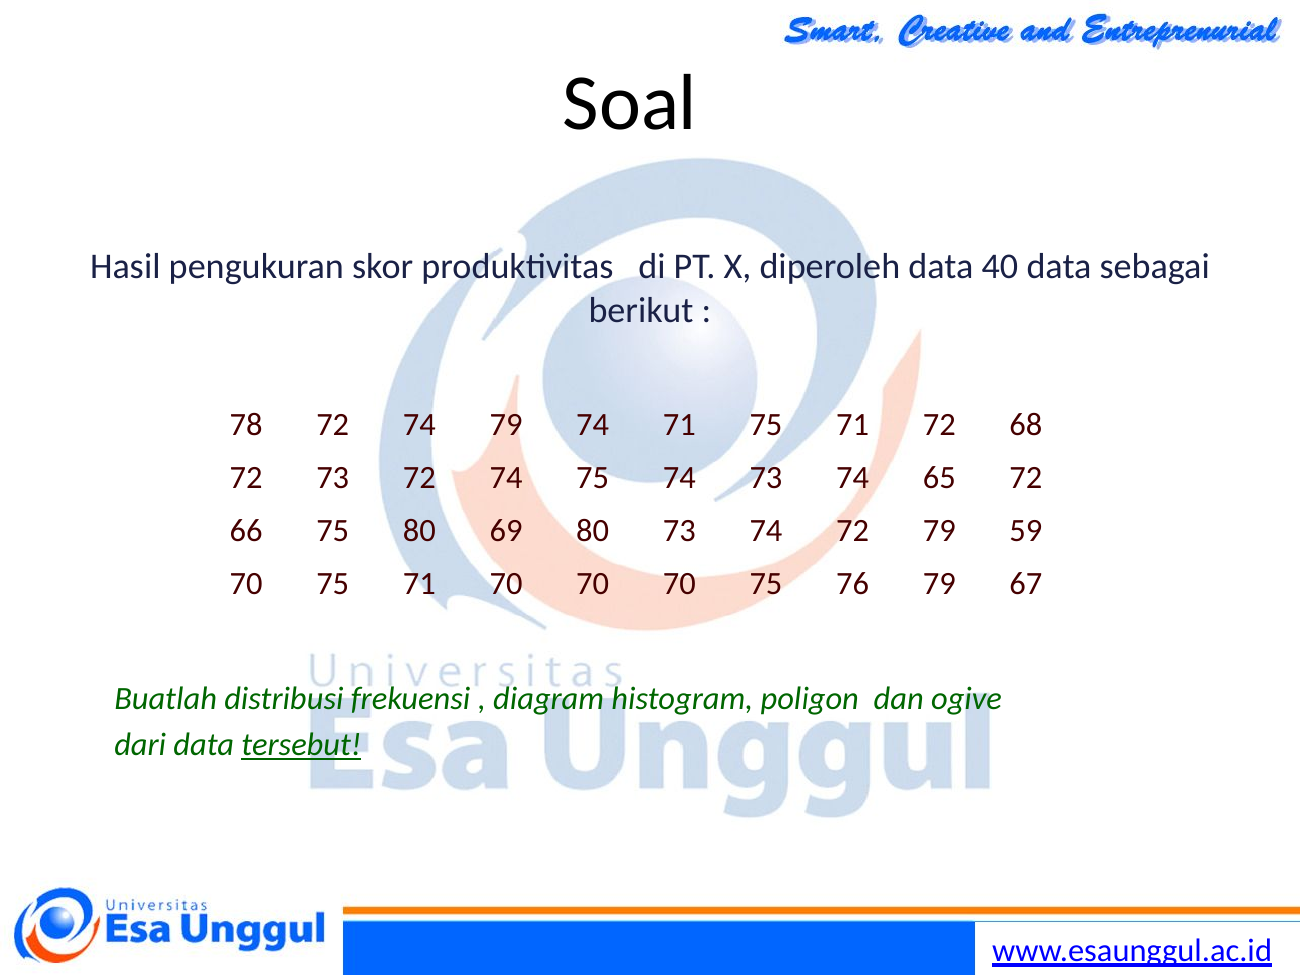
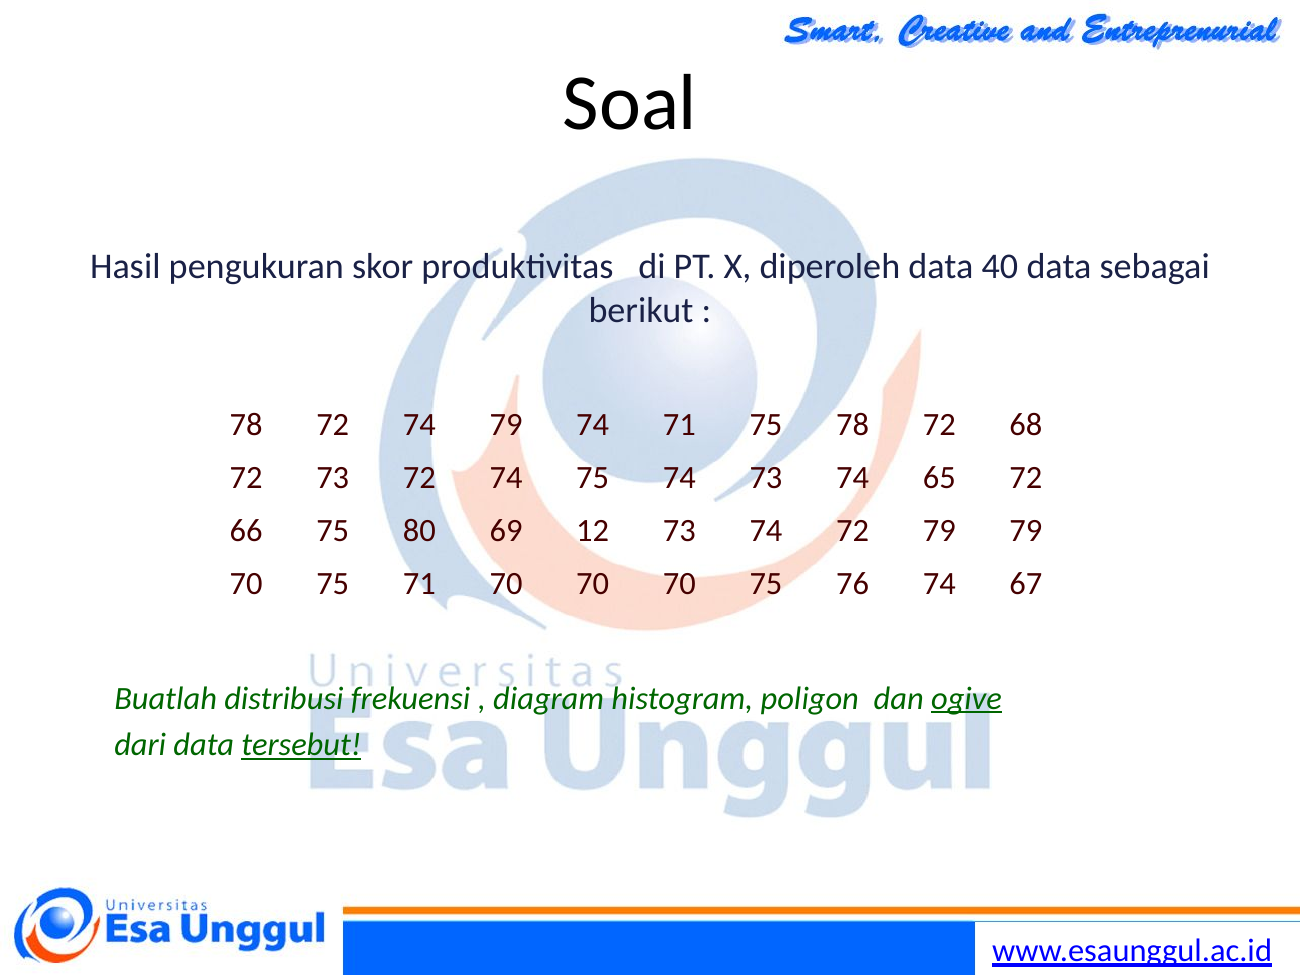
71 75 71: 71 -> 78 (853, 425)
69 80: 80 -> 12 (593, 531)
79 59: 59 -> 79 (1026, 531)
76 79: 79 -> 74 (939, 583)
ogive underline: none -> present (966, 698)
